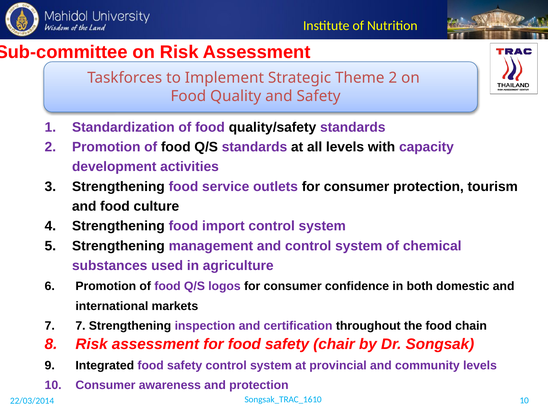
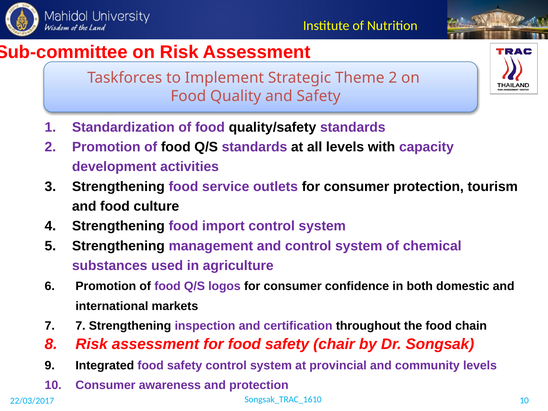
22/03/2014: 22/03/2014 -> 22/03/2017 (32, 401)
